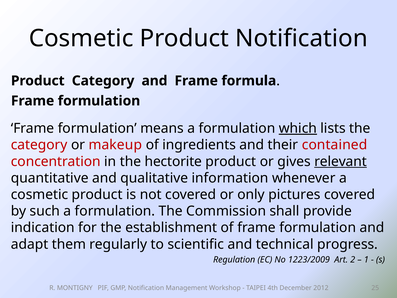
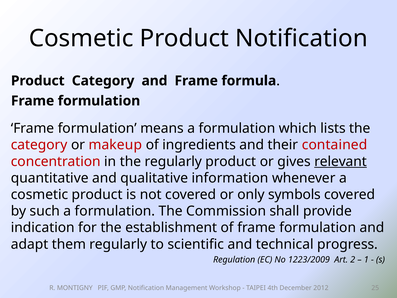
which underline: present -> none (298, 128)
the hectorite: hectorite -> regularly (173, 161)
pictures: pictures -> symbols (294, 194)
